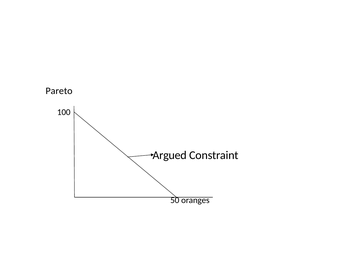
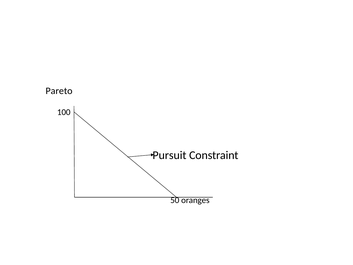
Argued: Argued -> Pursuit (169, 155)
